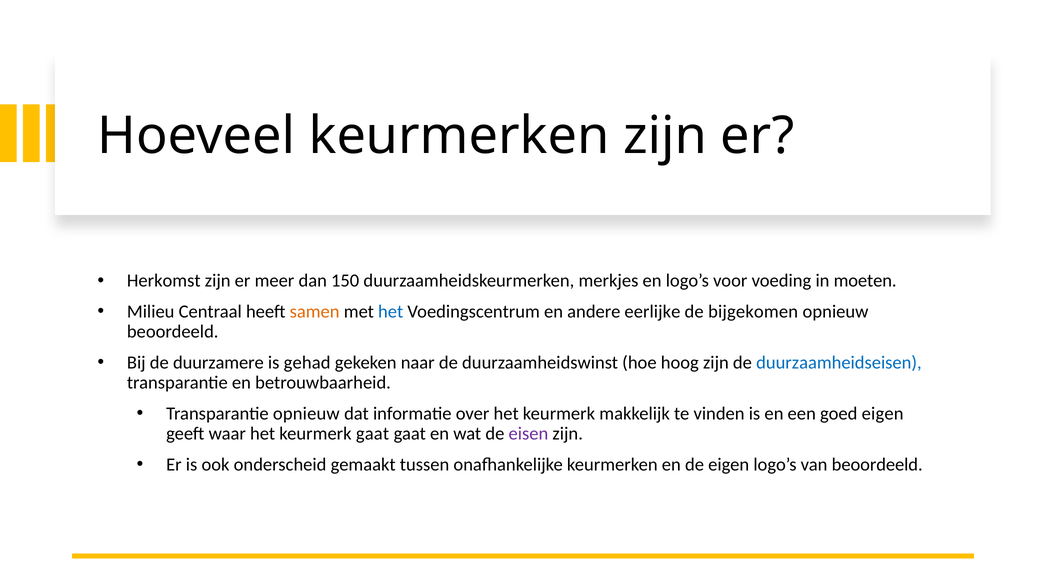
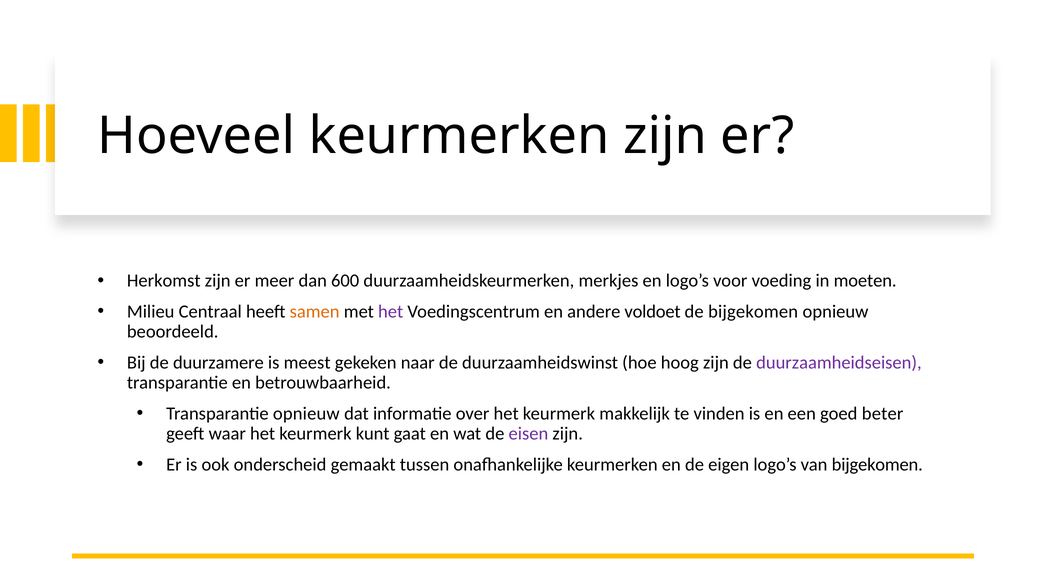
150: 150 -> 600 (345, 281)
het colour: blue -> purple (391, 312)
eerlijke: eerlijke -> voldoet (653, 312)
gehad: gehad -> meest (307, 363)
duurzaamheidseisen colour: blue -> purple (839, 363)
goed eigen: eigen -> beter (883, 414)
keurmerk gaat: gaat -> kunt (373, 434)
van beoordeeld: beoordeeld -> bijgekomen (877, 465)
